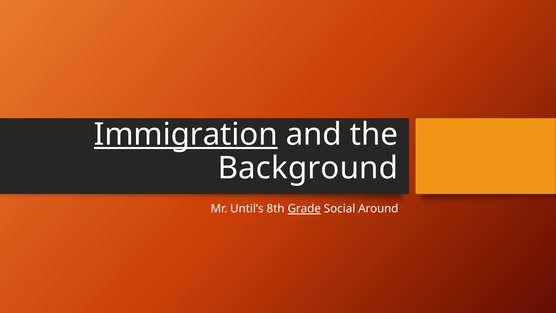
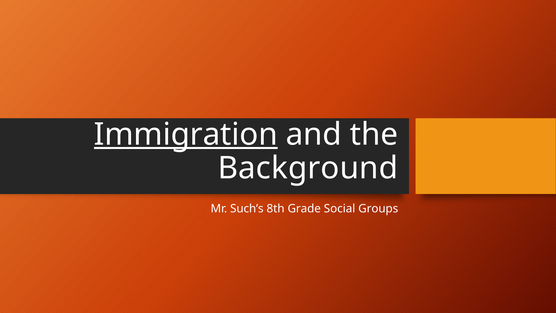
Until’s: Until’s -> Such’s (247, 209)
Grade underline: present -> none (304, 209)
Around: Around -> Groups (378, 209)
